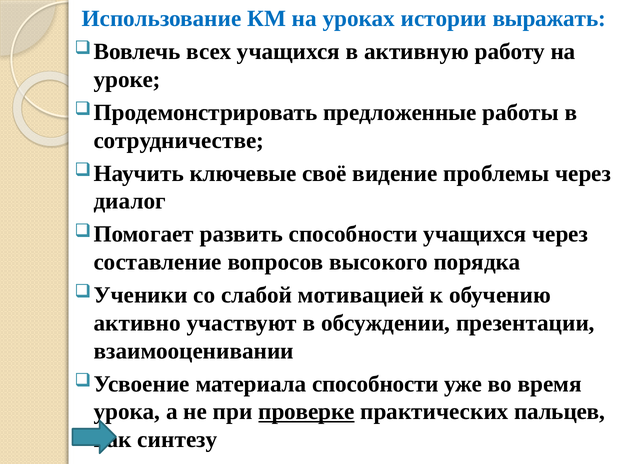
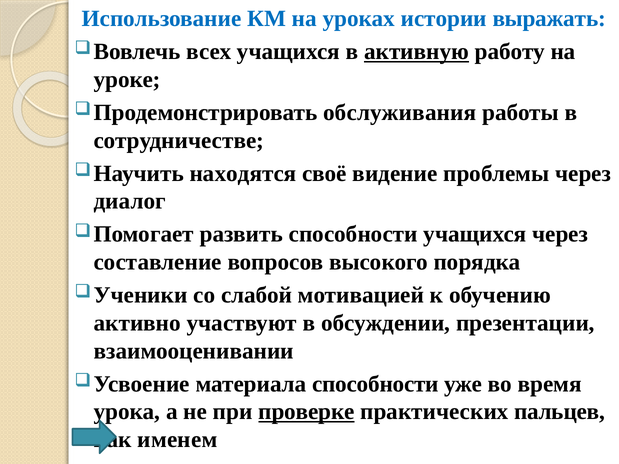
активную underline: none -> present (417, 52)
предложенные: предложенные -> обслуживания (400, 113)
ключевые: ключевые -> находятся (243, 174)
синтезу: синтезу -> именем (177, 440)
